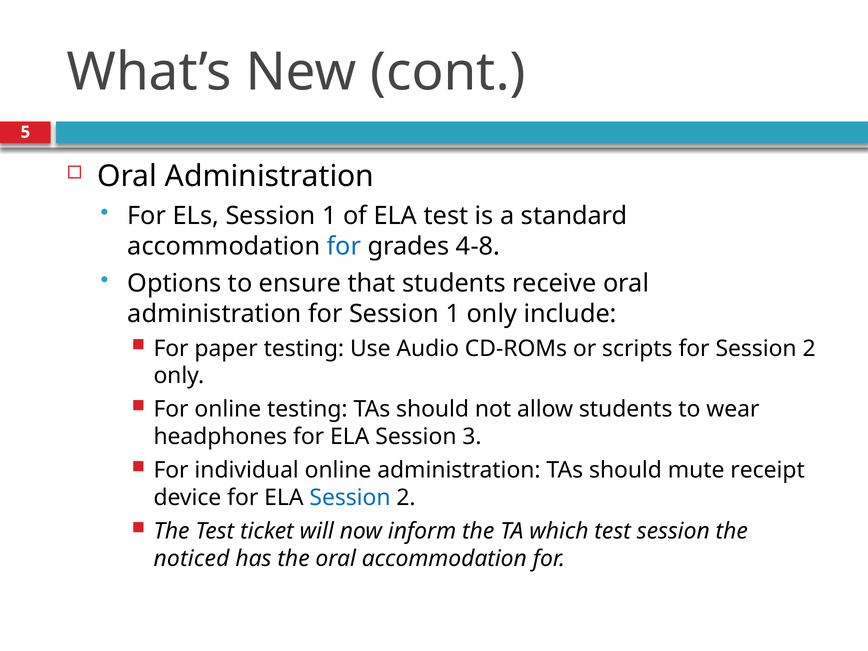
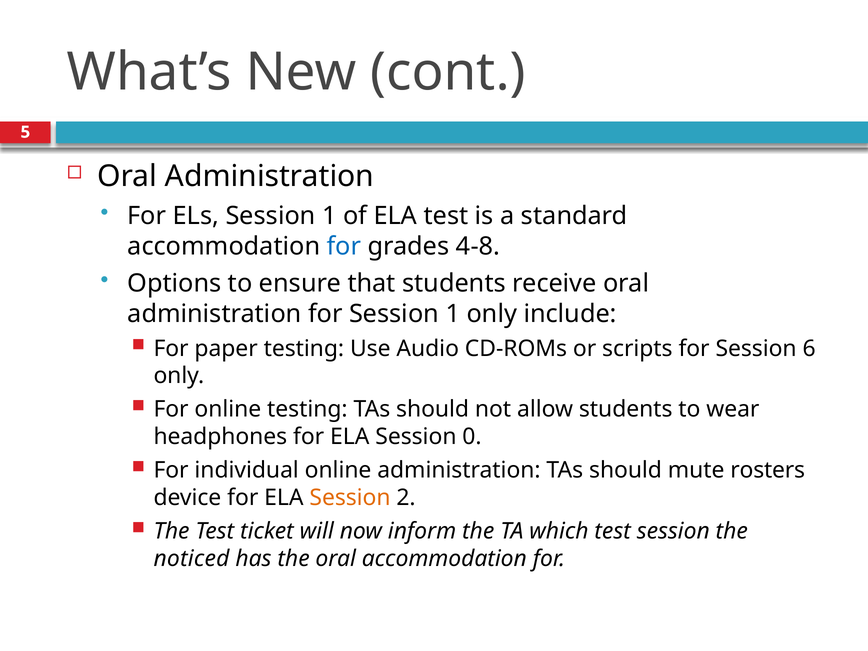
for Session 2: 2 -> 6 (809, 348)
3: 3 -> 0 (472, 437)
receipt: receipt -> rosters (768, 470)
Session colour: blue -> orange (350, 498)
